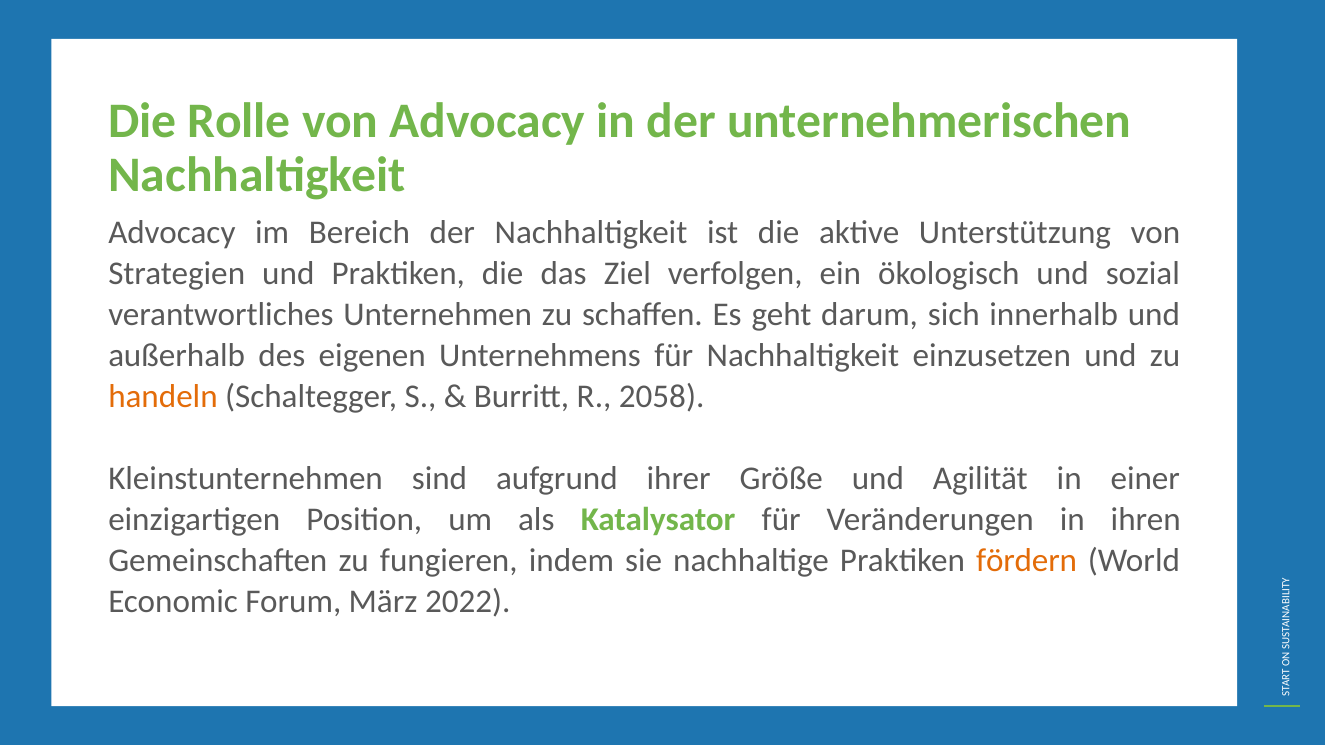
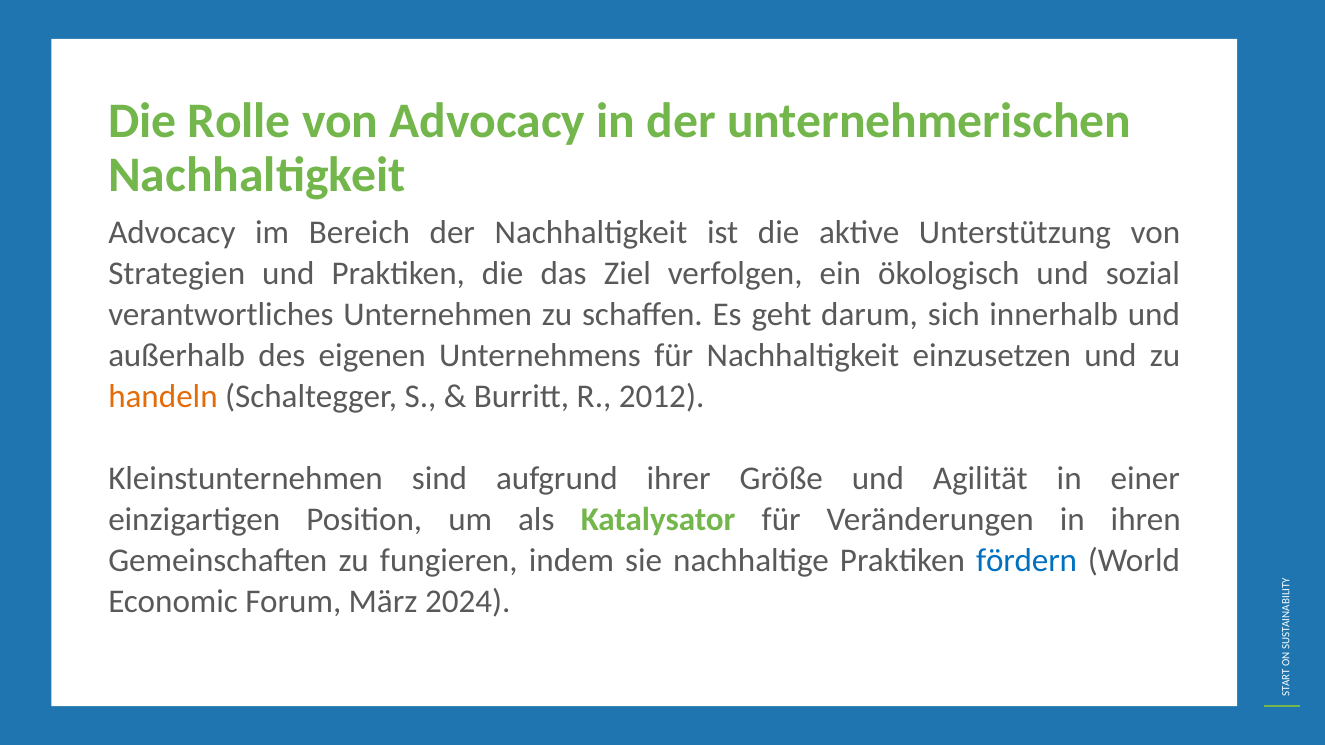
2058: 2058 -> 2012 (662, 397)
fördern colour: orange -> blue (1027, 561)
2022: 2022 -> 2024 (468, 601)
